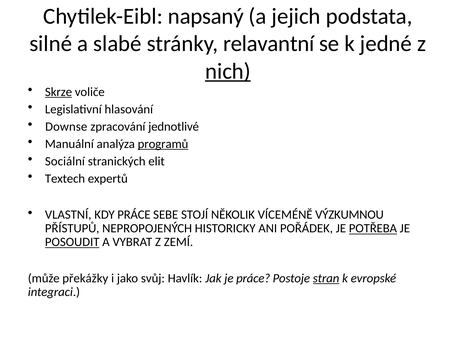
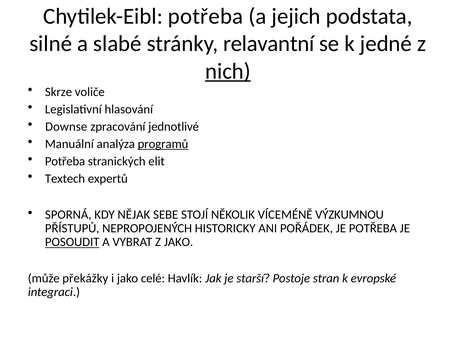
Chytilek-Eibl napsaný: napsaný -> potřeba (206, 16)
Skrze underline: present -> none (59, 92)
Sociální: Sociální -> Potřeba (65, 161)
VLASTNÍ: VLASTNÍ -> SPORNÁ (68, 215)
KDY PRÁCE: PRÁCE -> NĚJAK (134, 215)
POTŘEBA underline: present -> none (373, 228)
Z ZEMÍ: ZEMÍ -> JAKO (179, 242)
svůj: svůj -> celé (153, 278)
je práce: práce -> starší (253, 278)
stran underline: present -> none (326, 278)
